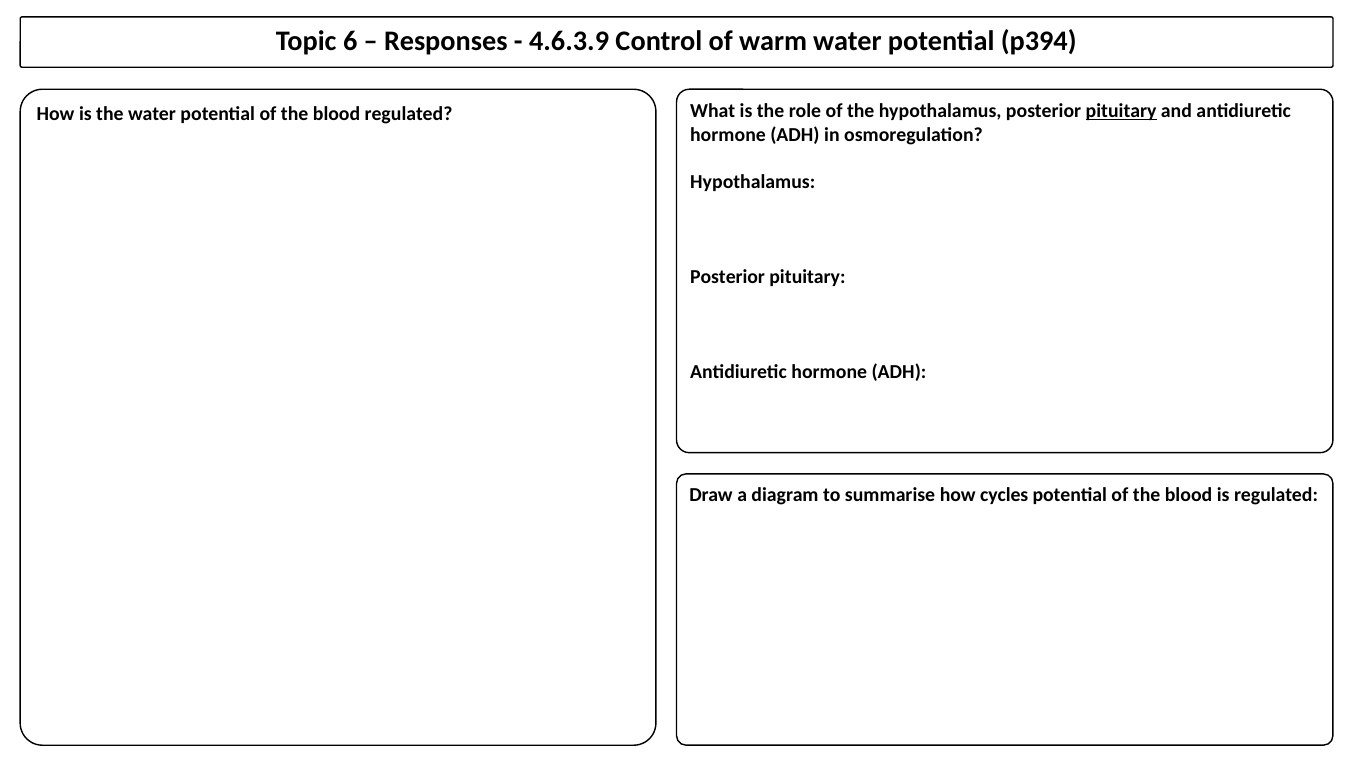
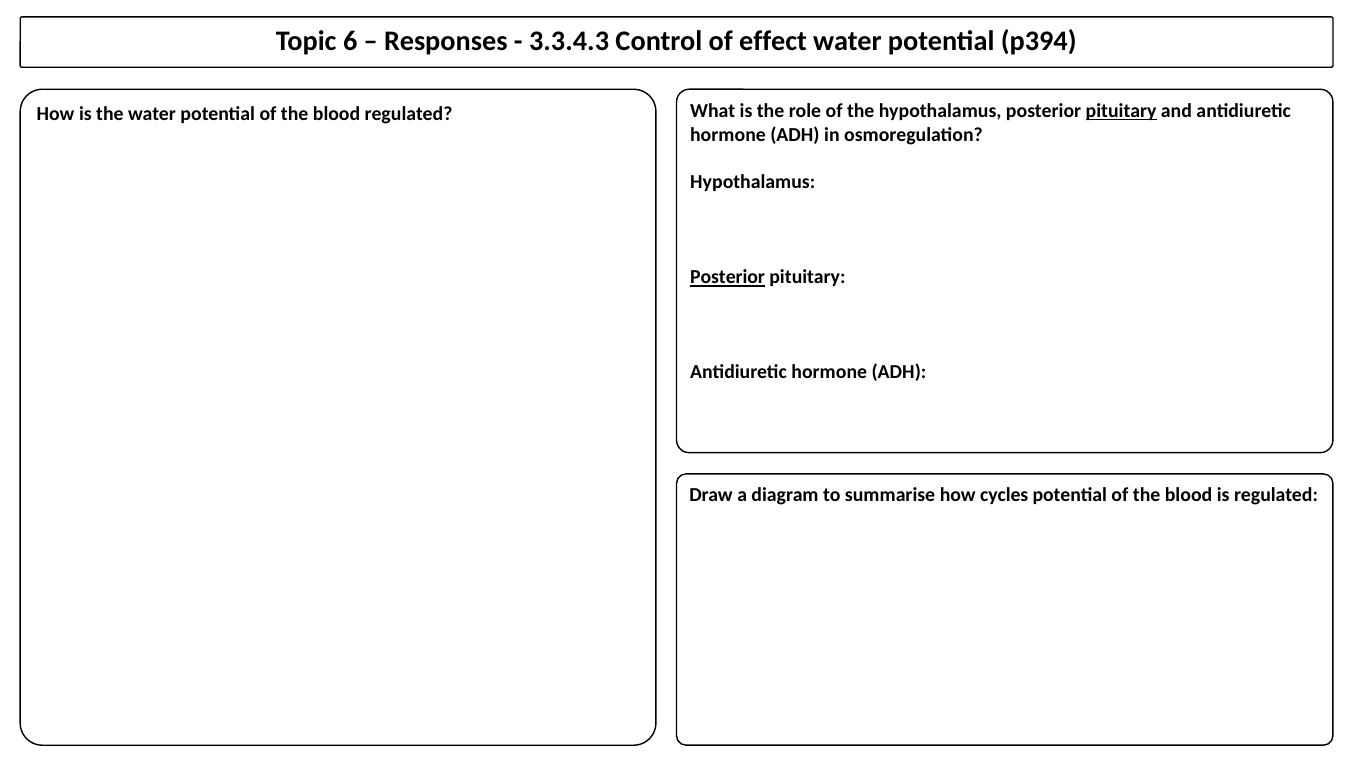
4.6.3.9: 4.6.3.9 -> 3.3.4.3 (569, 41)
warm: warm -> effect (773, 41)
Posterior underline: none -> present (728, 277)
